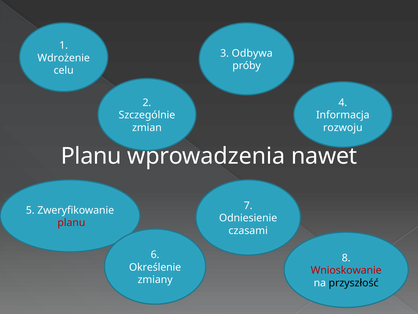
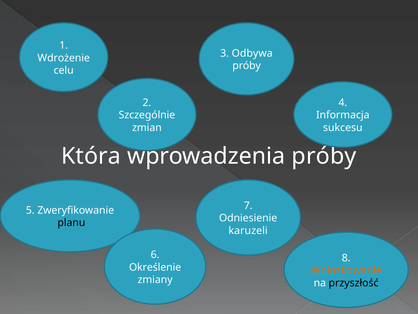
rozwoju: rozwoju -> sukcesu (343, 128)
Planu: Planu -> Która (91, 156)
wprowadzenia nawet: nawet -> próby (324, 156)
planu colour: red -> black (71, 223)
czasami: czasami -> karuzeli (248, 230)
Wnioskowanie colour: red -> orange (346, 270)
